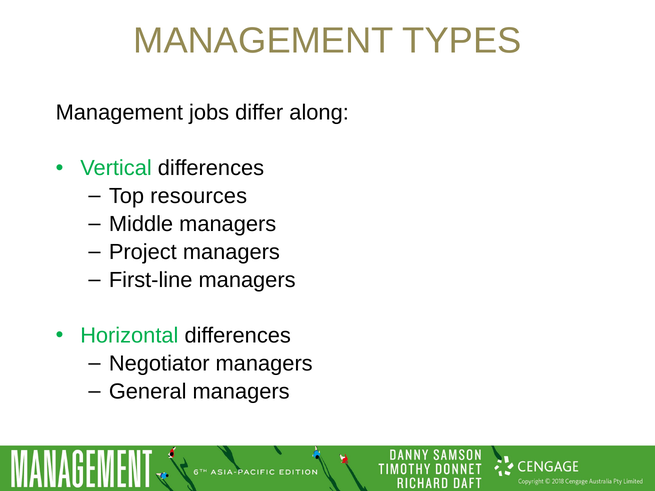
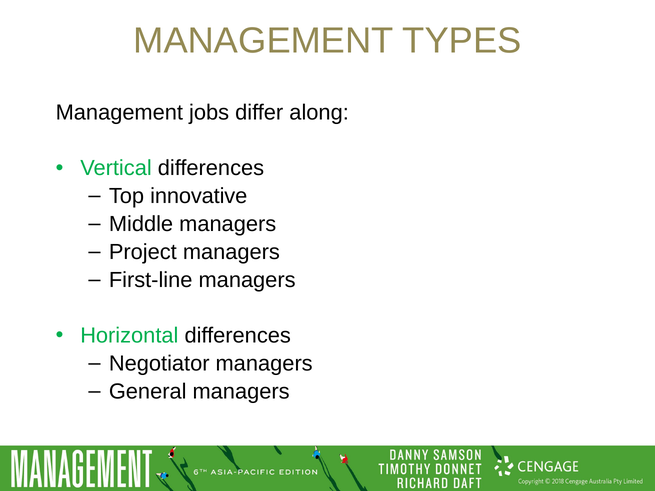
resources: resources -> innovative (199, 196)
